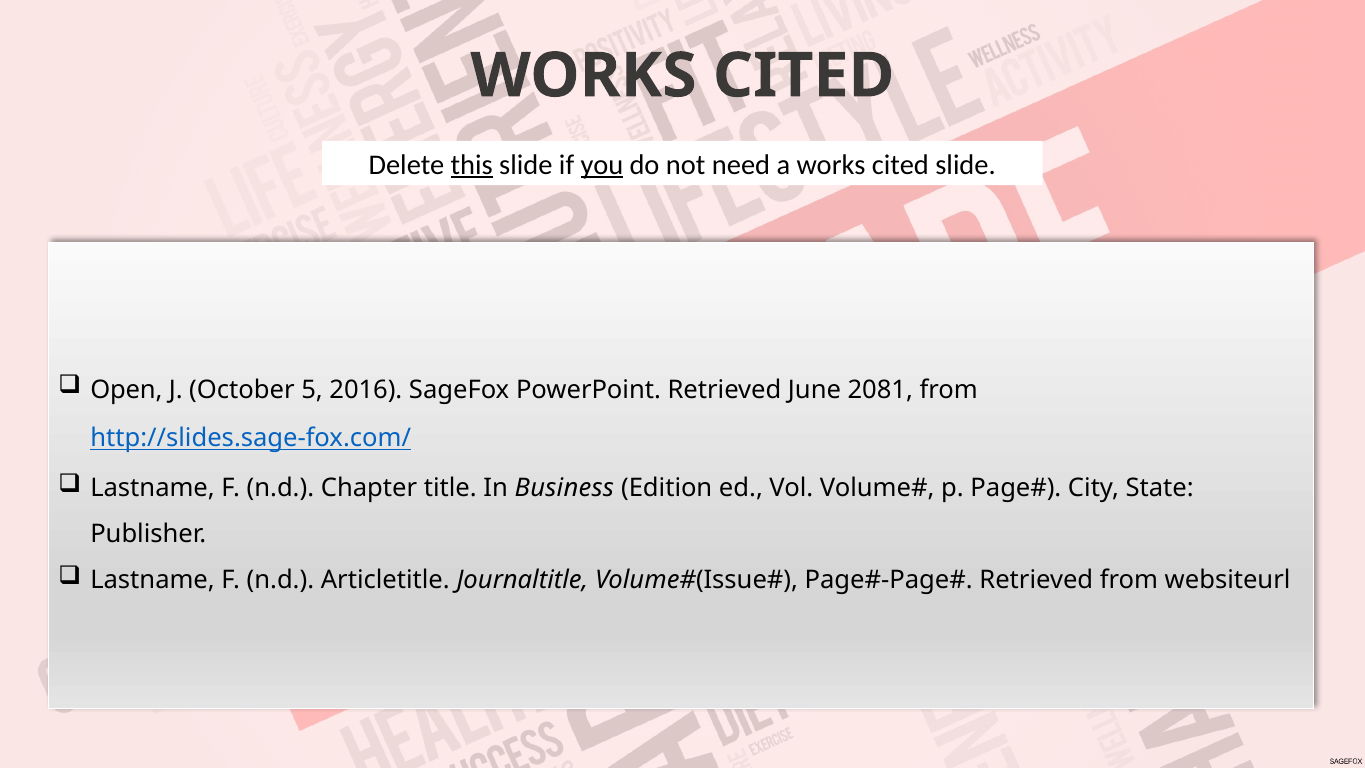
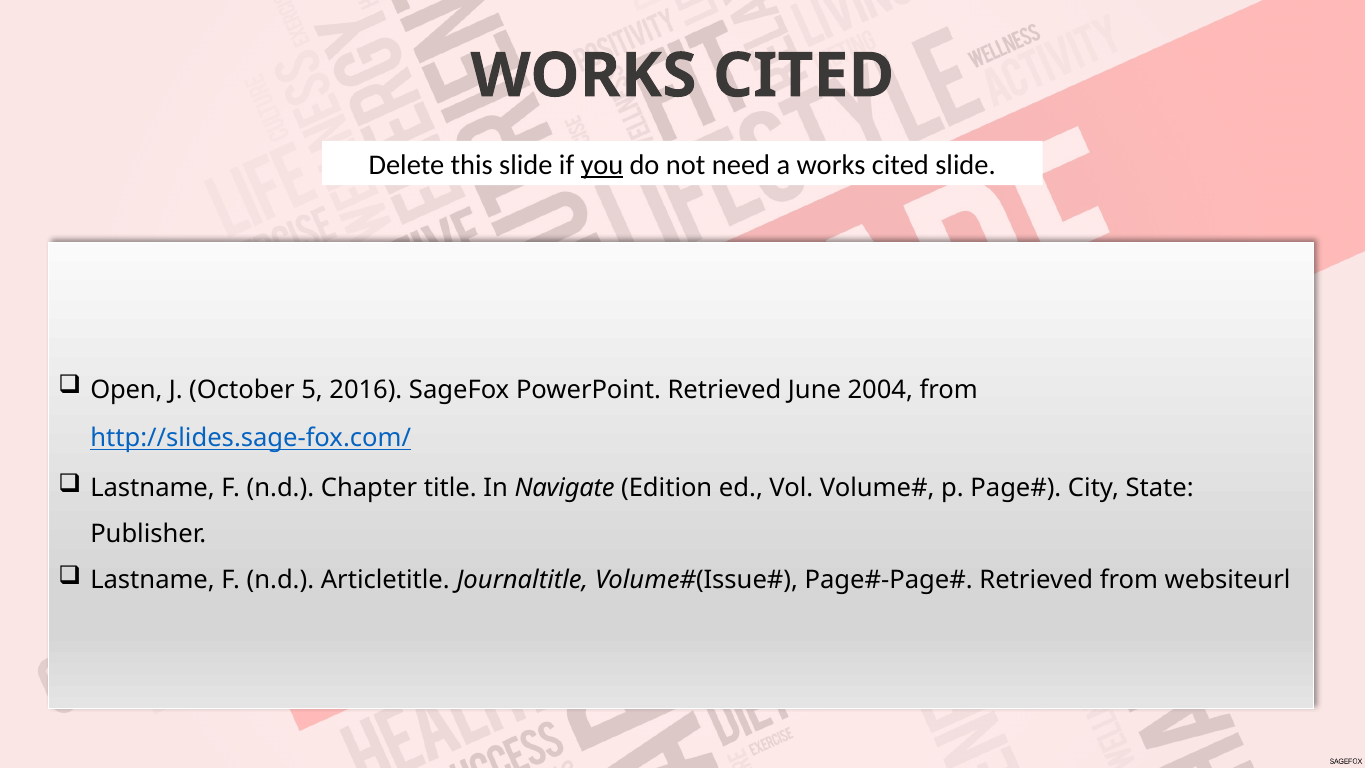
this underline: present -> none (472, 165)
2081: 2081 -> 2004 (880, 390)
Business: Business -> Navigate (565, 488)
